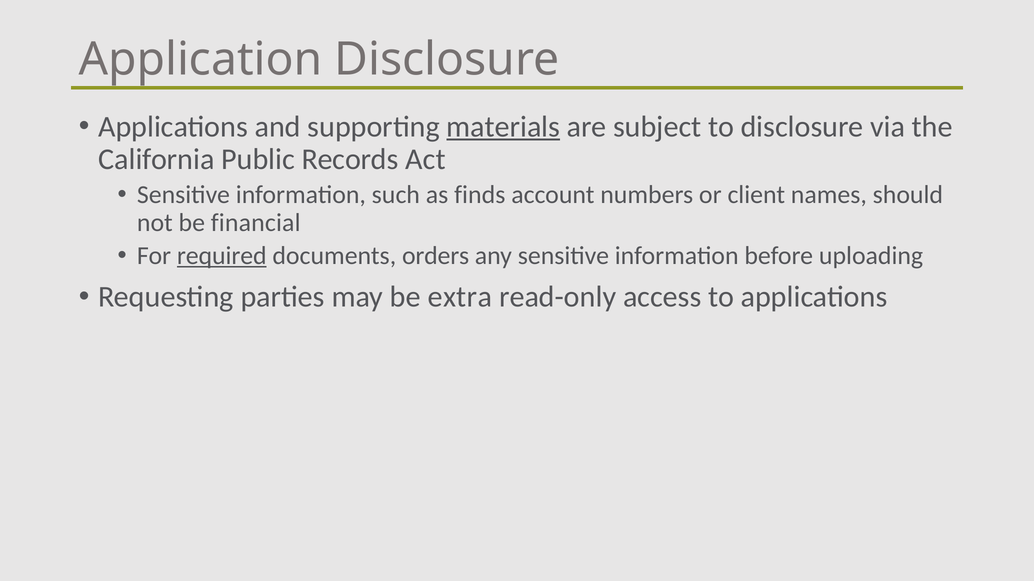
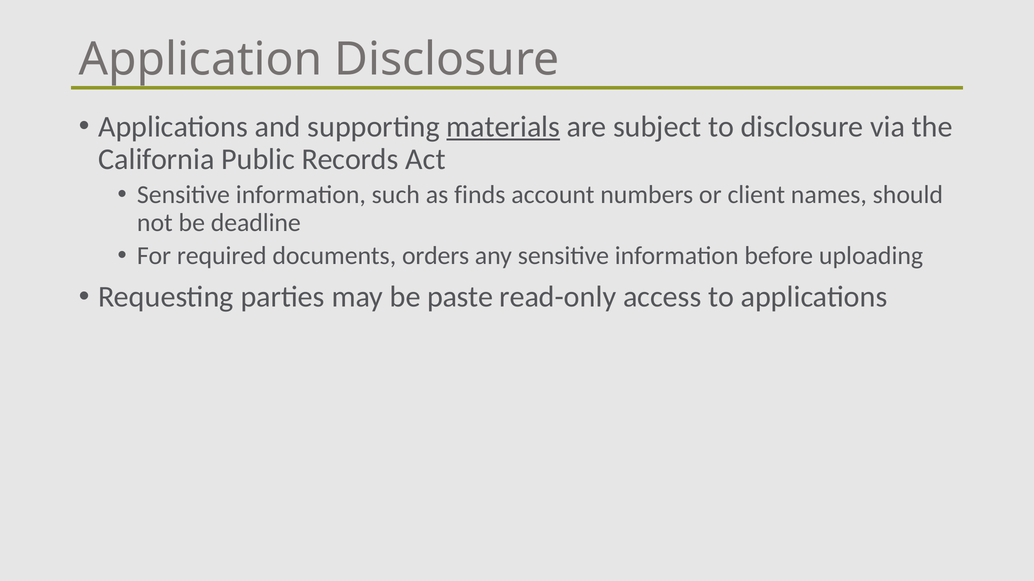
financial: financial -> deadline (256, 223)
required underline: present -> none (222, 256)
extra: extra -> paste (460, 297)
